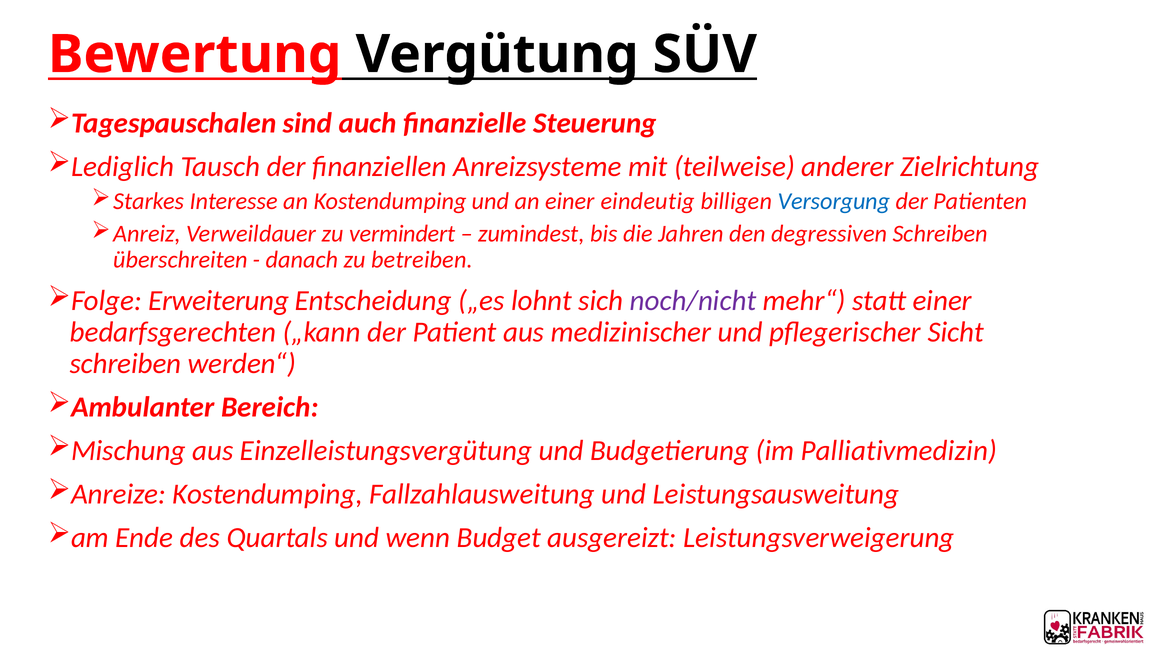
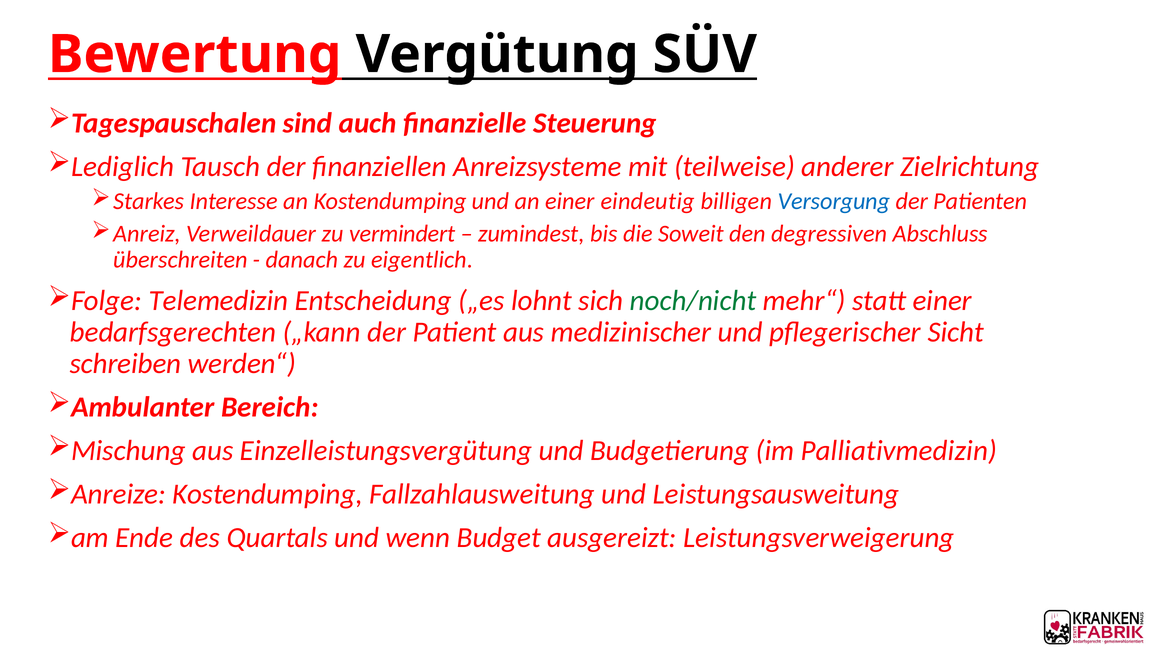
Jahren: Jahren -> Soweit (691, 234)
degressiven Schreiben: Schreiben -> Abschluss (940, 234)
betreiben: betreiben -> eigentlich (422, 260)
Erweiterung: Erweiterung -> Telemedizin (218, 301)
noch/nicht colour: purple -> green (693, 301)
